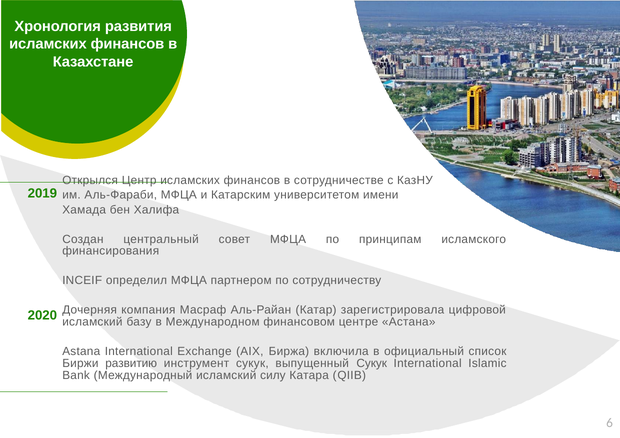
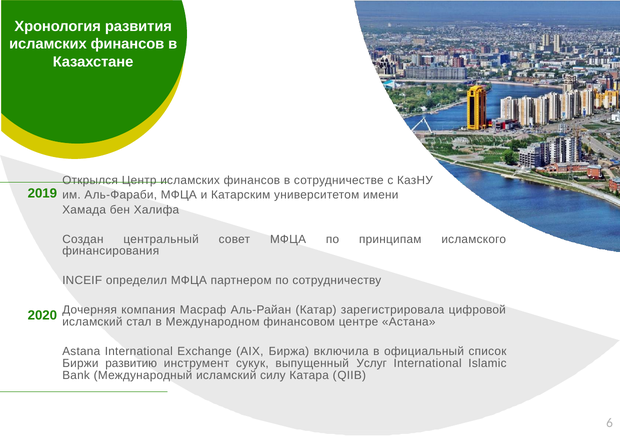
базу: базу -> стал (139, 322)
выпущенный Сукук: Сукук -> Услуг (372, 364)
